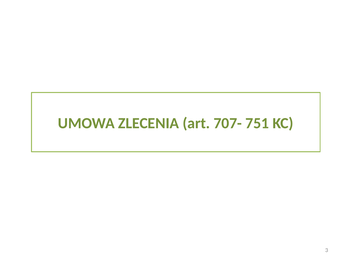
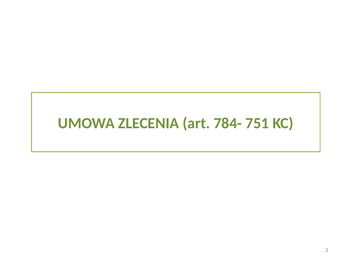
707-: 707- -> 784- (228, 123)
